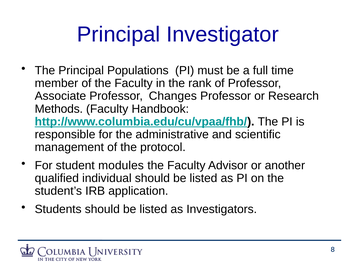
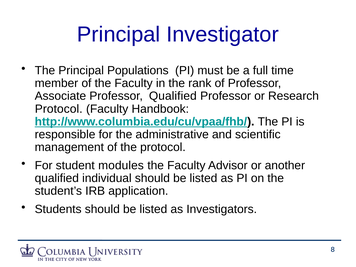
Professor Changes: Changes -> Qualified (173, 96)
Methods: Methods -> Protocol (59, 109)
